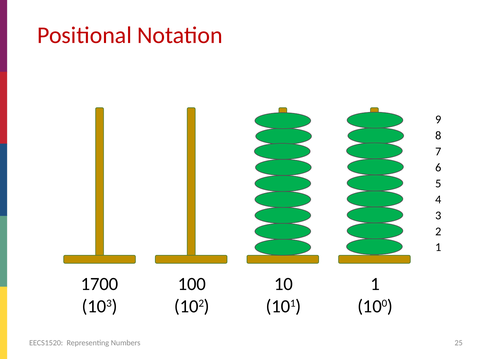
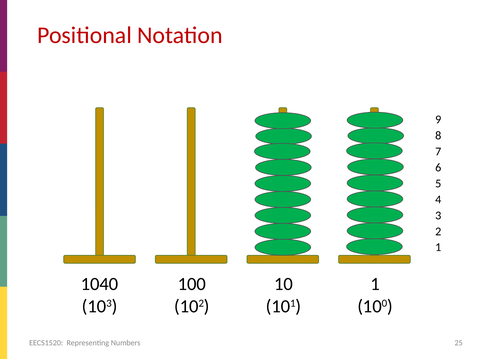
1700: 1700 -> 1040 (100, 284)
